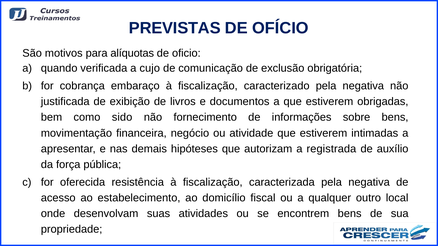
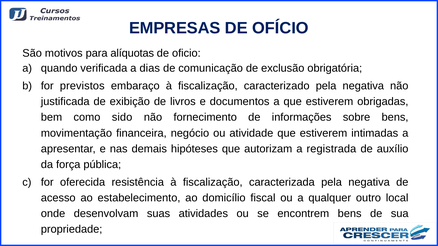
PREVISTAS: PREVISTAS -> EMPRESAS (175, 28)
cujo: cujo -> dias (150, 68)
cobrança: cobrança -> previstos (82, 86)
